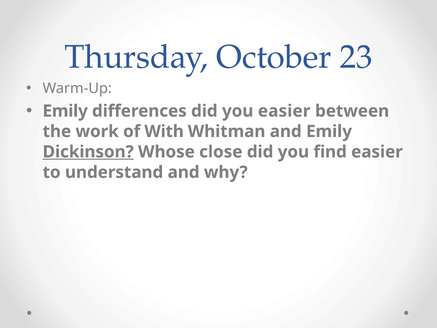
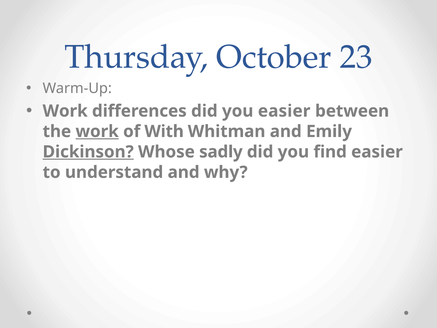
Emily: Emily -> Work (65, 111)
work underline: none -> present (97, 131)
close: close -> sadly (221, 152)
